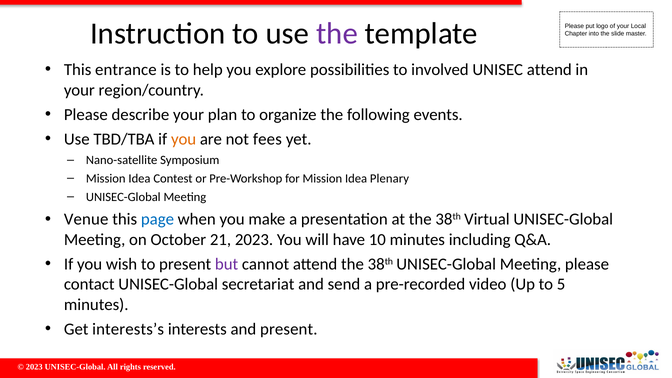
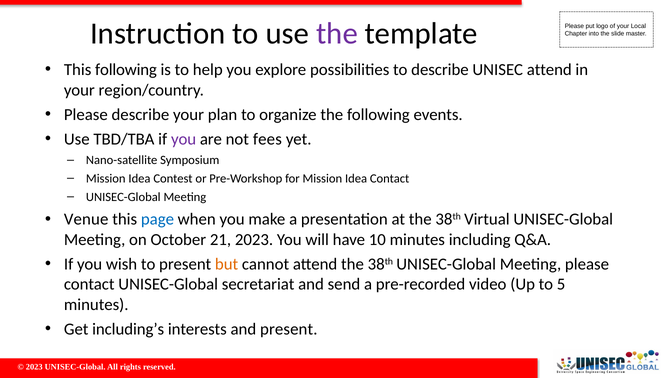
This entrance: entrance -> following (126, 70)
to involved: involved -> describe (440, 70)
you colour: orange -> purple (184, 139)
Idea Plenary: Plenary -> Contact (390, 178)
but colour: purple -> orange (227, 264)
interests’s: interests’s -> including’s (128, 329)
